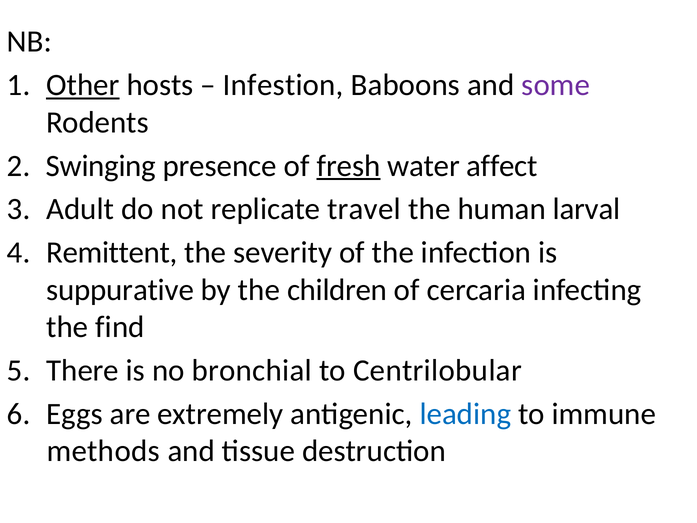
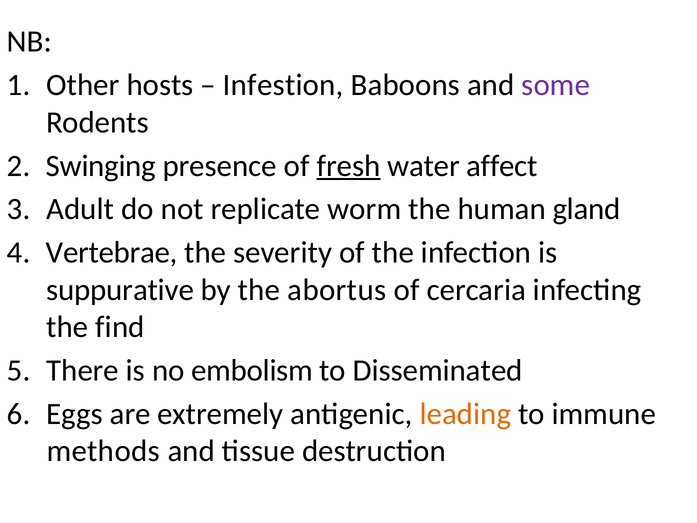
Other underline: present -> none (83, 85)
travel: travel -> worm (364, 209)
larval: larval -> gland (587, 209)
Remittent: Remittent -> Vertebrae (112, 253)
children: children -> abortus (337, 290)
bronchial: bronchial -> embolism (252, 370)
Centrilobular: Centrilobular -> Disseminated (438, 370)
leading colour: blue -> orange (465, 414)
